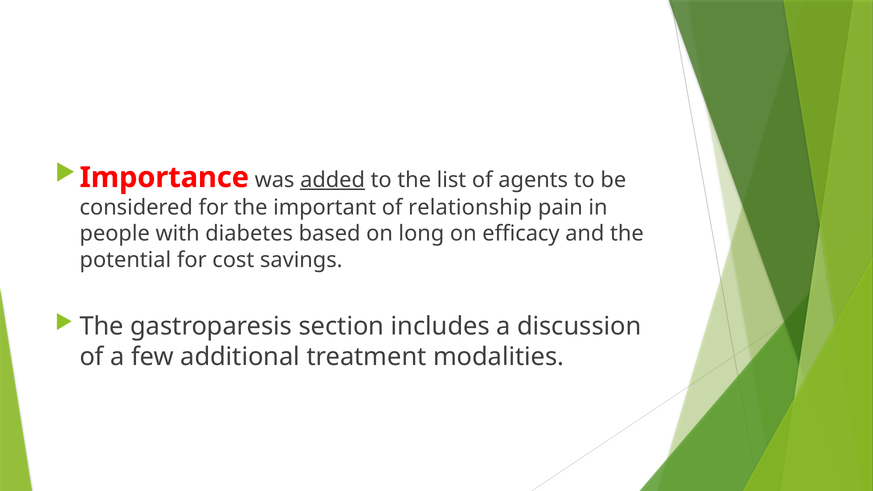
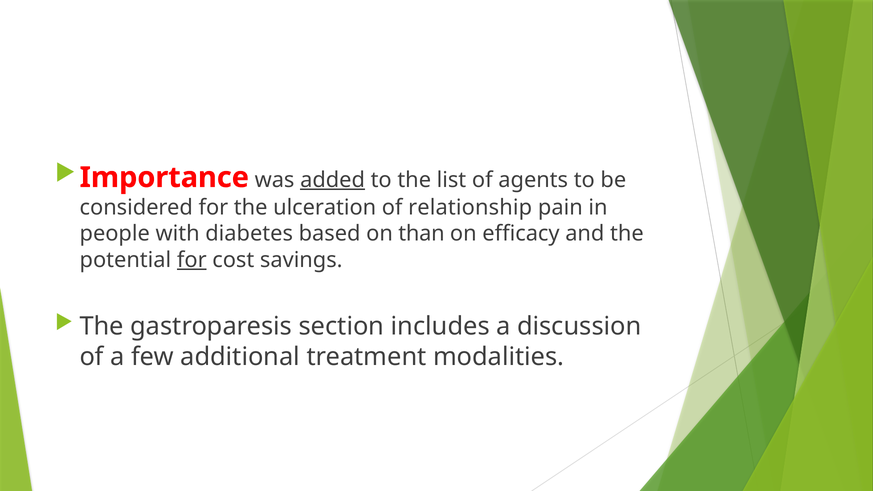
important: important -> ulceration (325, 208)
long: long -> than (421, 234)
for underline: none -> present (192, 260)
